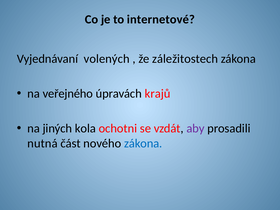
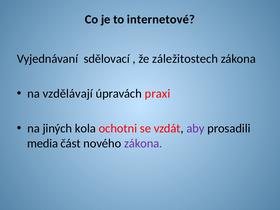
volených: volených -> sdělovací (107, 59)
veřejného: veřejného -> vzdělávají (68, 94)
krajů: krajů -> praxi (158, 94)
nutná: nutná -> media (43, 143)
zákona colour: blue -> purple (143, 143)
